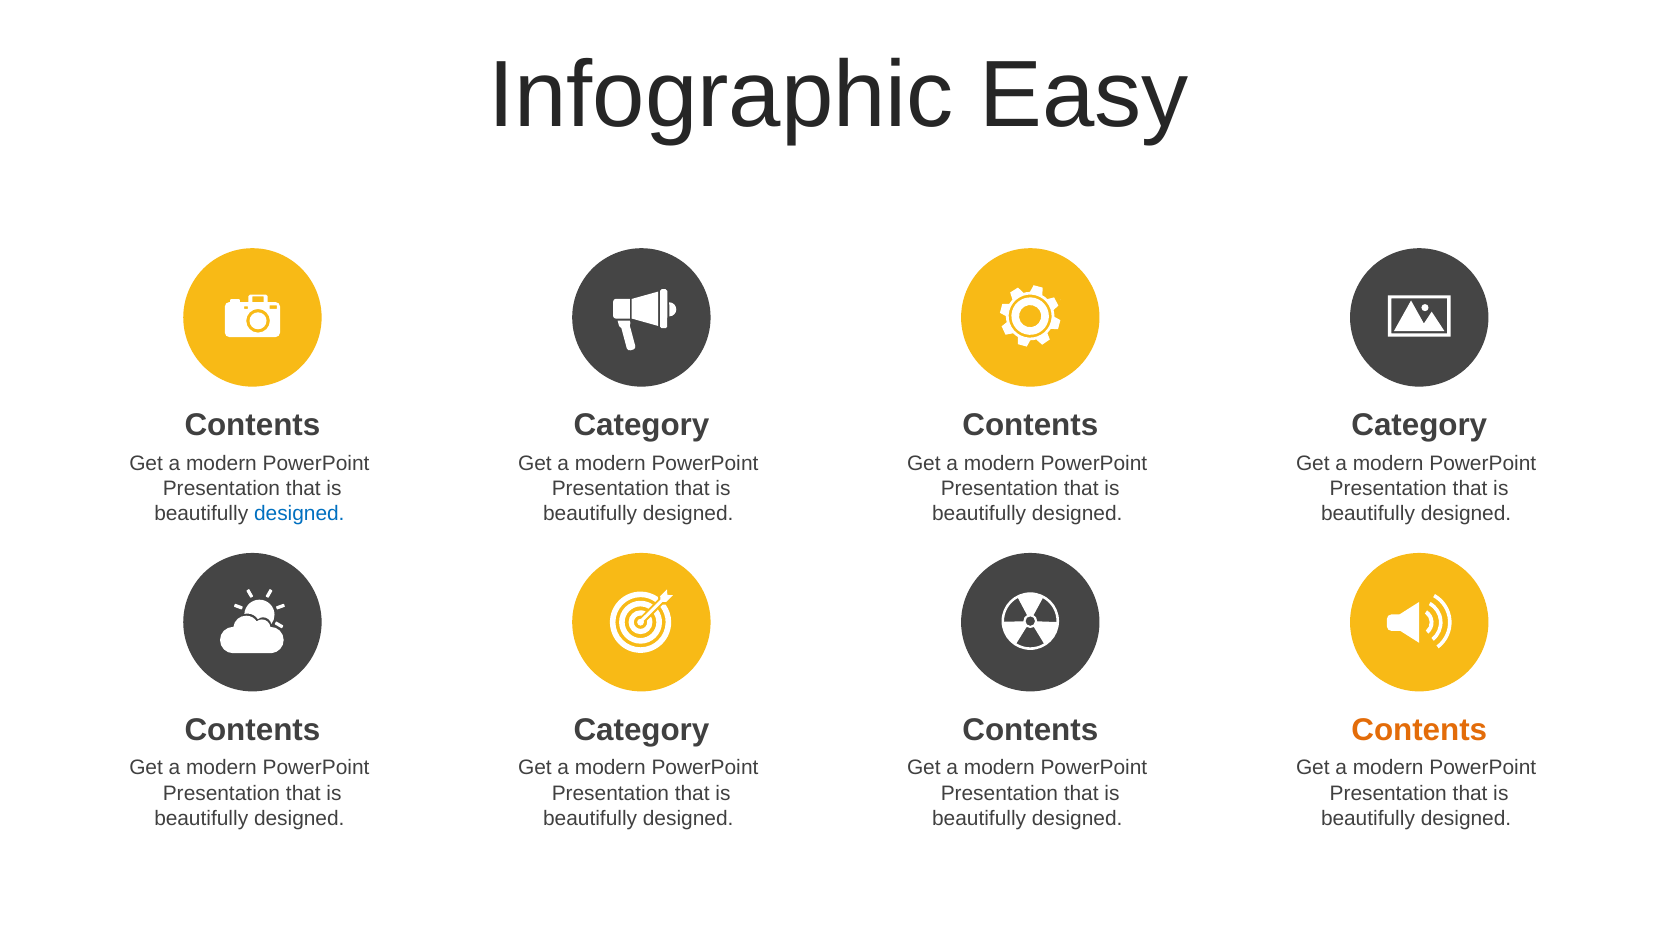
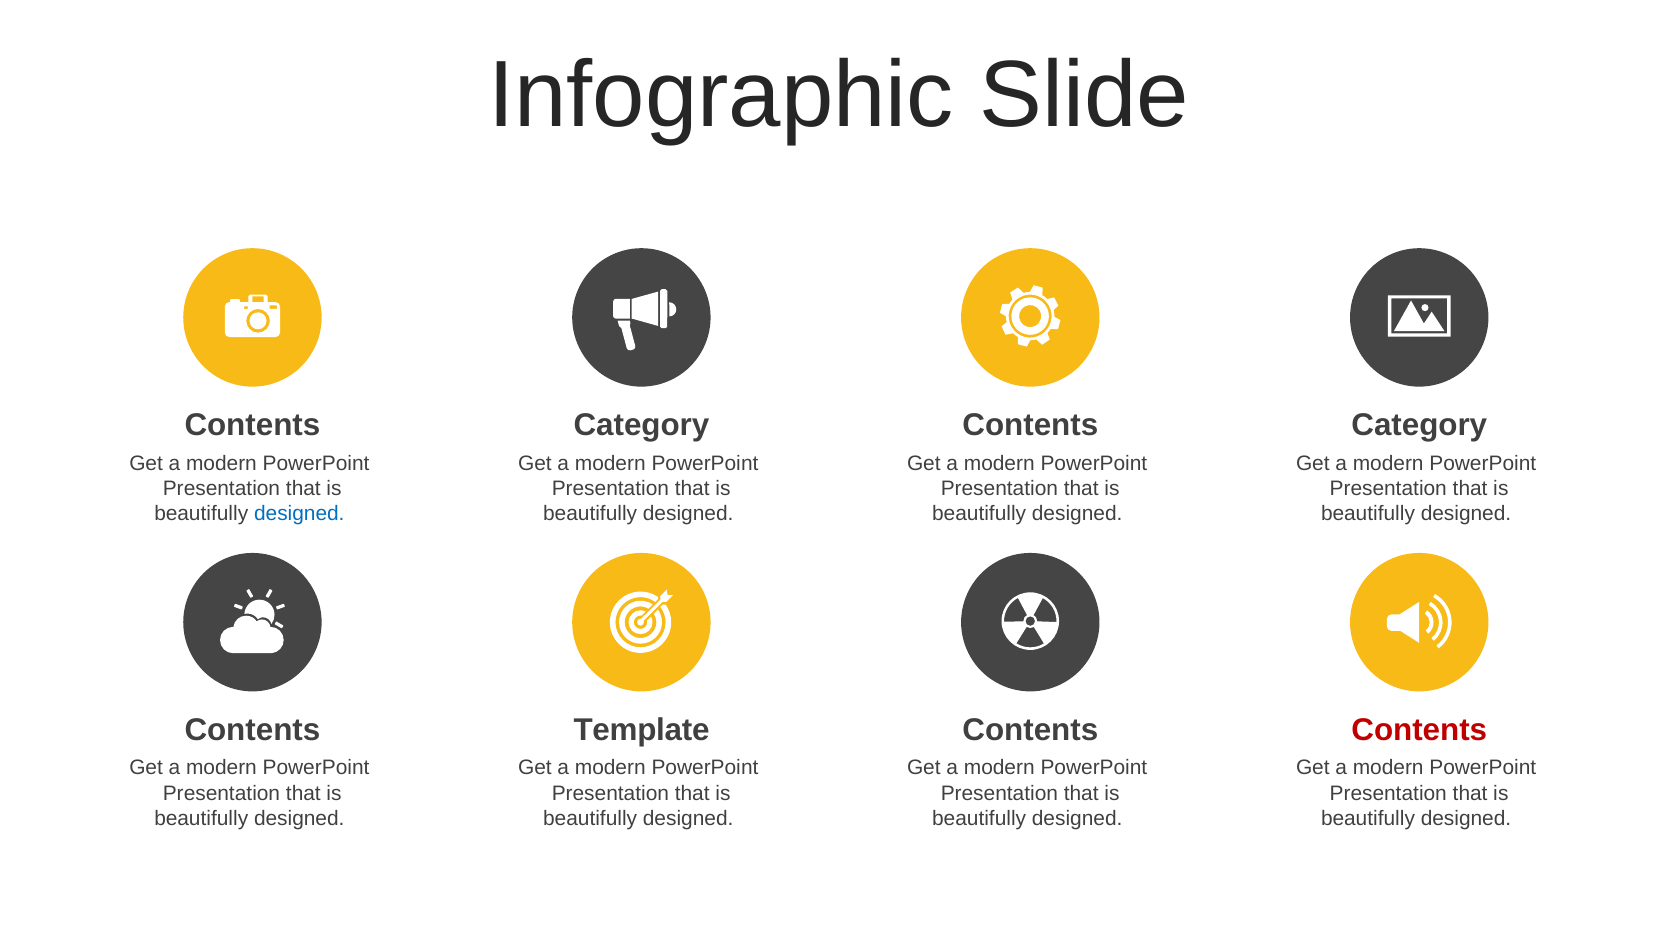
Easy: Easy -> Slide (1084, 96)
Category: Category -> Template (642, 730)
Contents colour: orange -> red (1419, 730)
